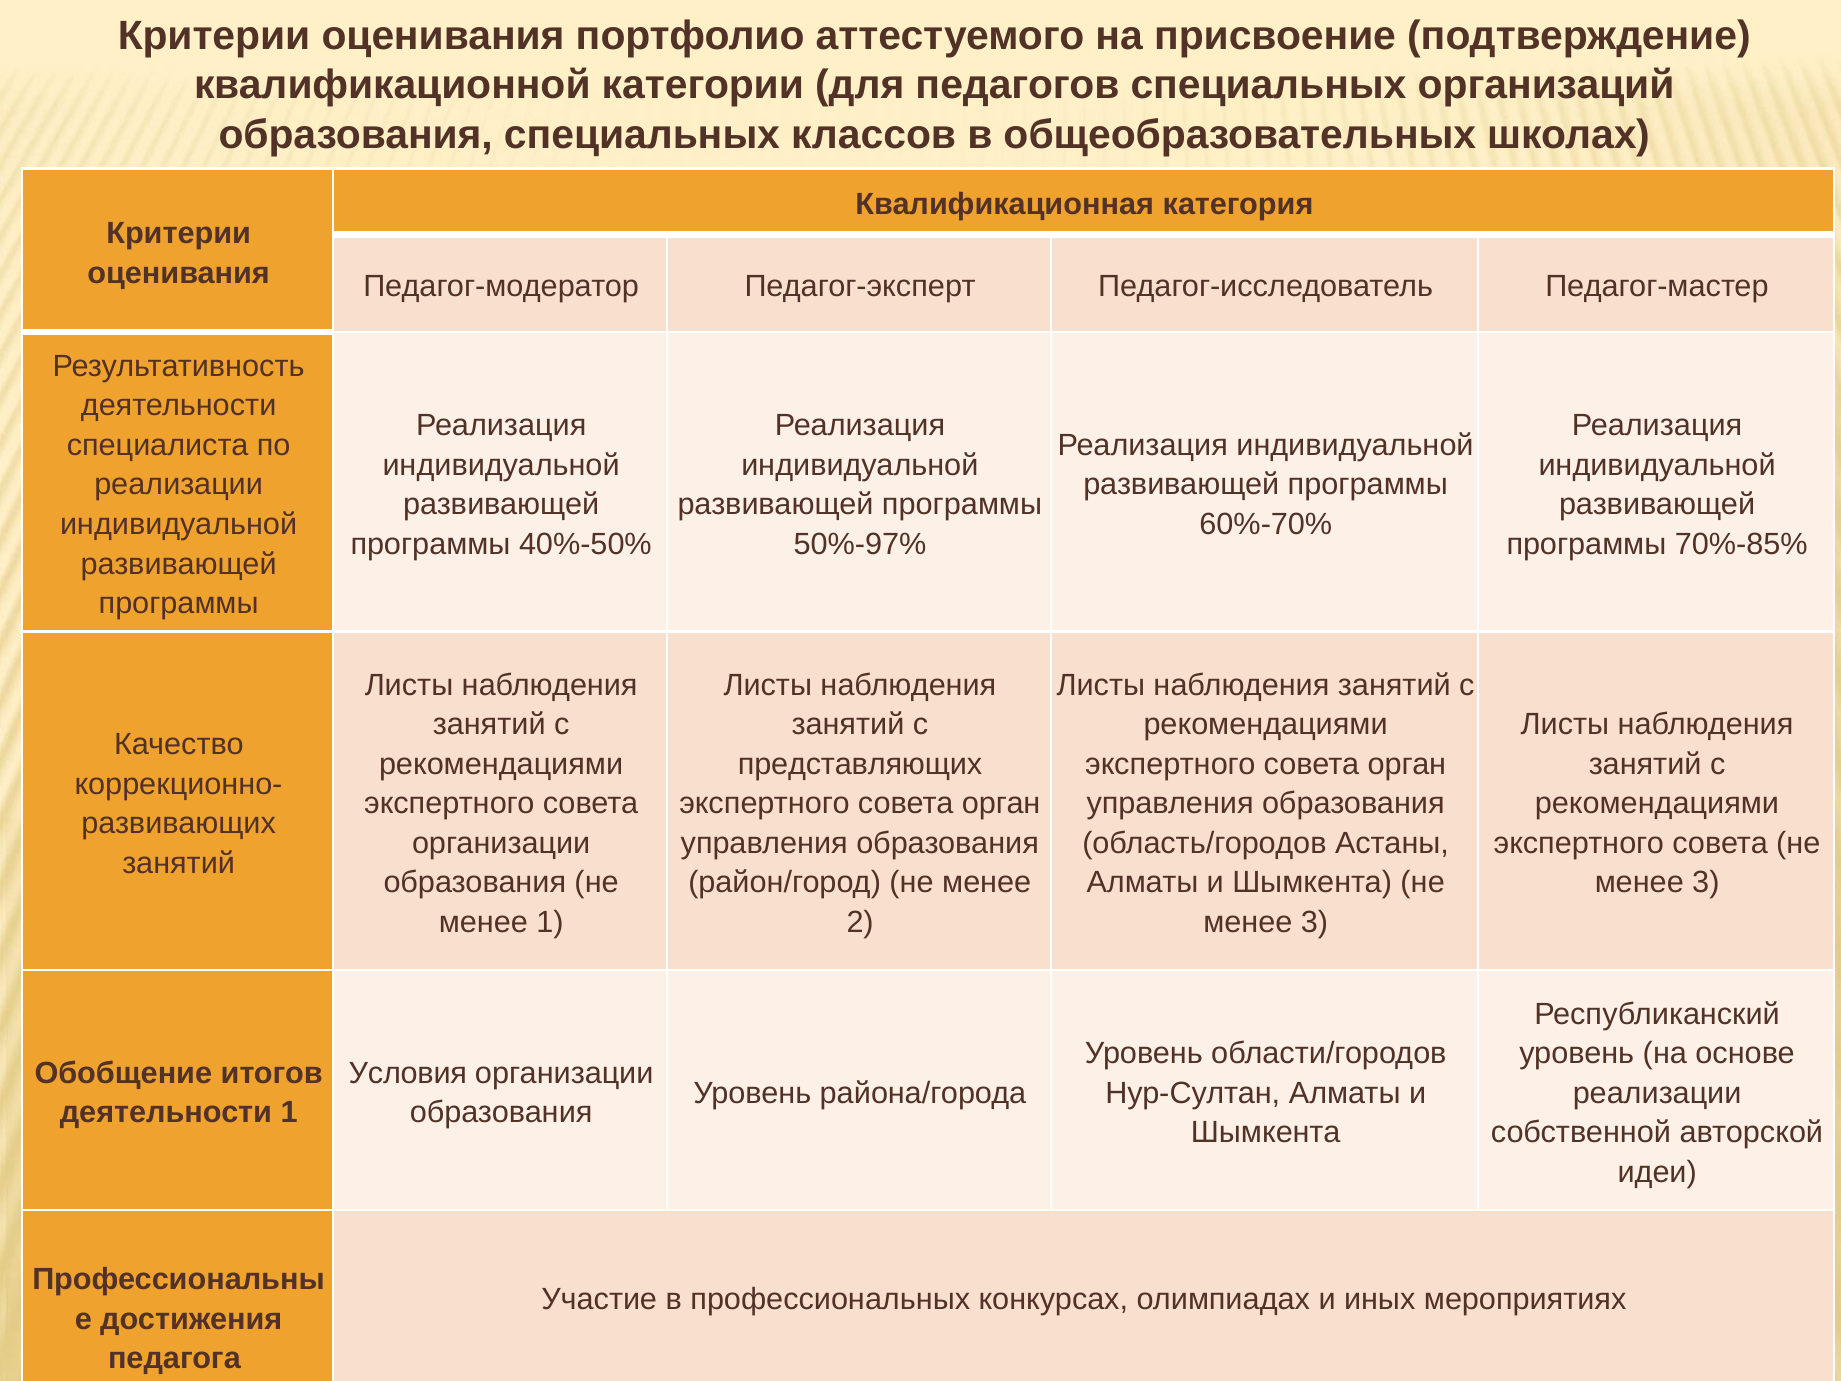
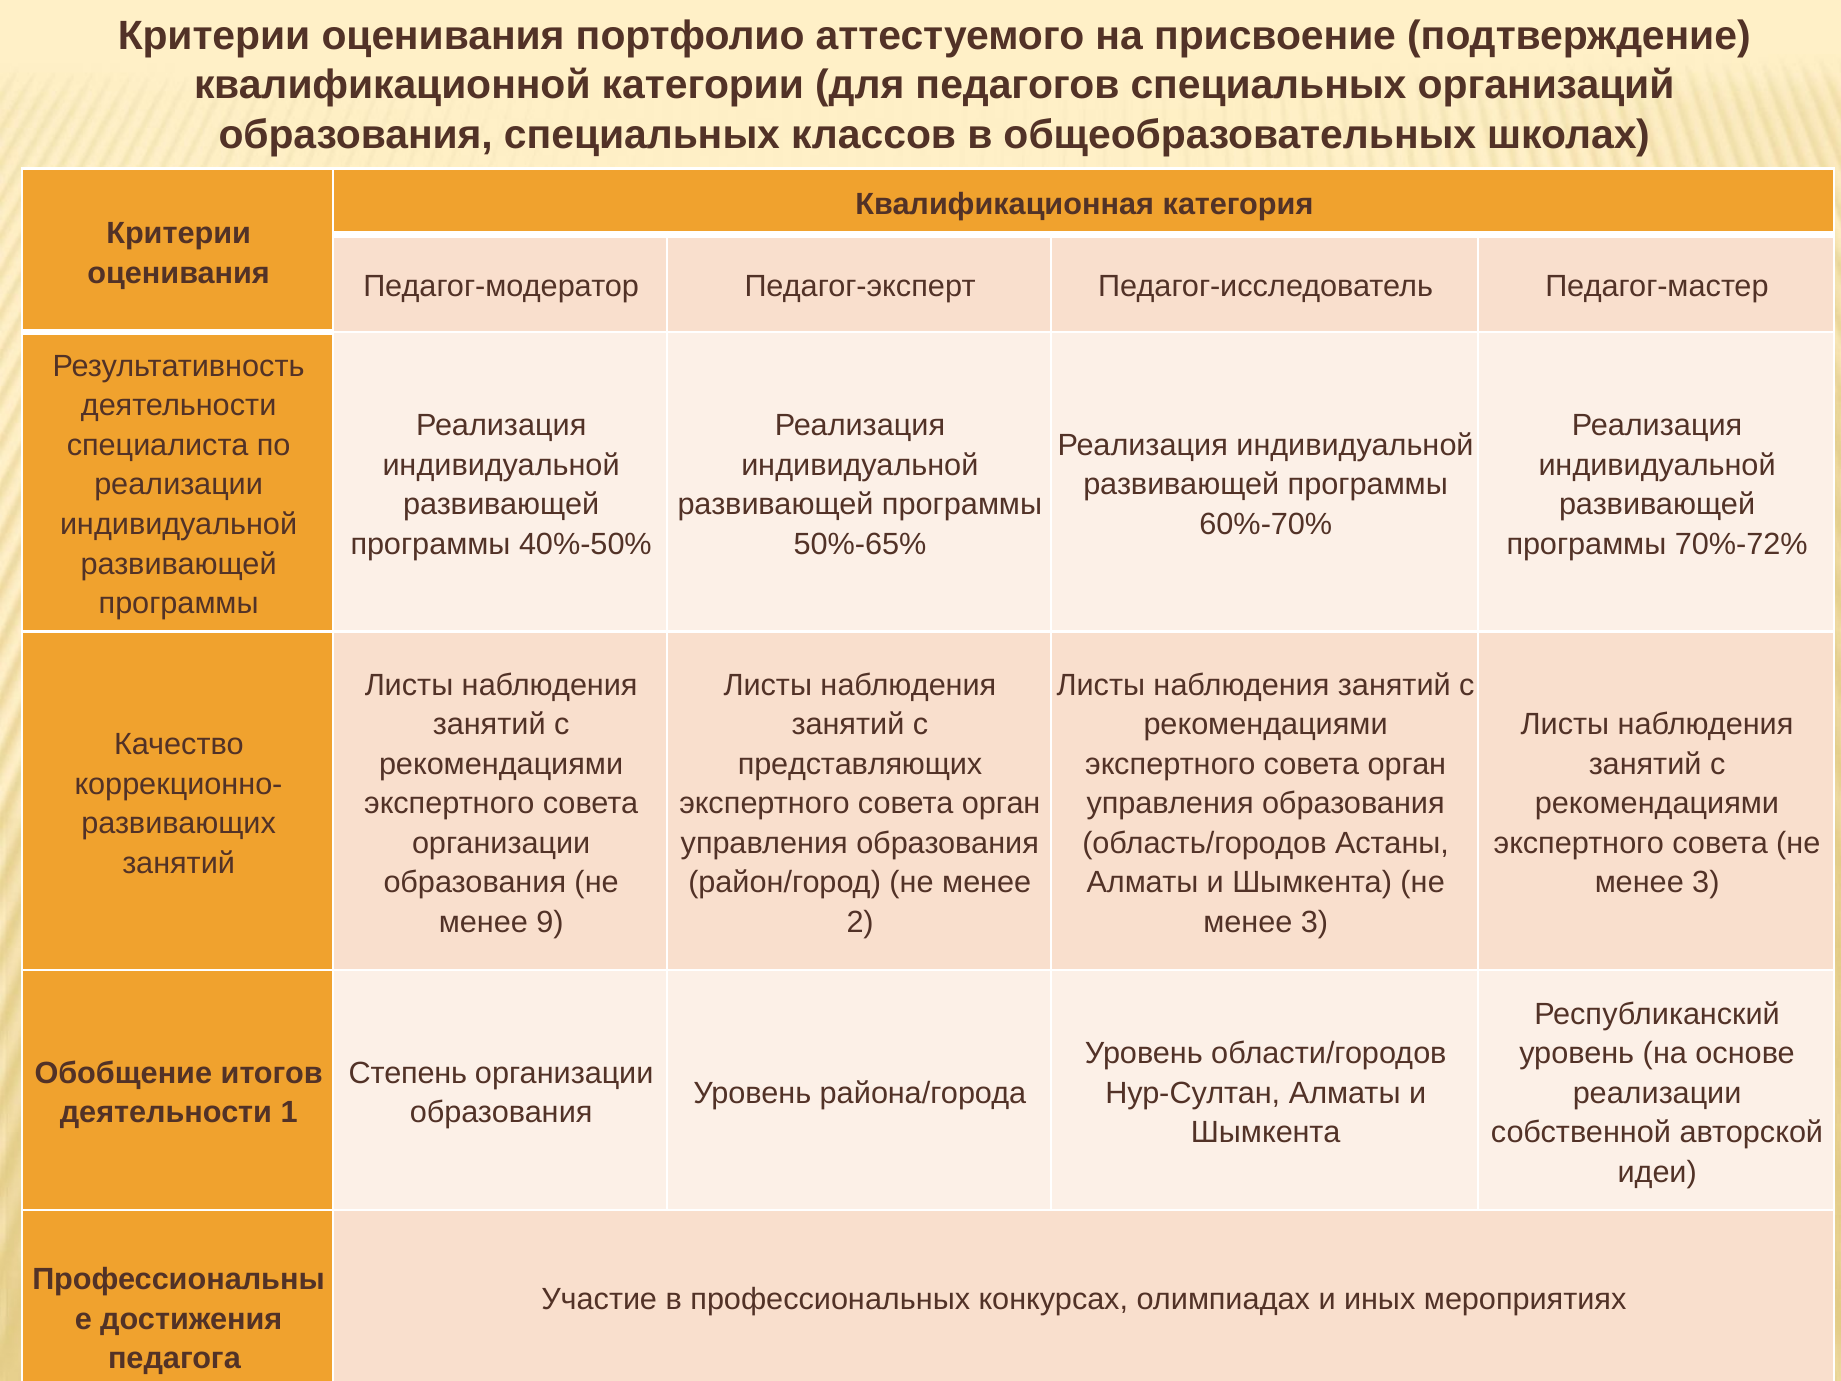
50%-97%: 50%-97% -> 50%-65% (860, 544)
70%-85%: 70%-85% -> 70%-72% (1741, 544)
менее 1: 1 -> 9 (550, 922)
Условия: Условия -> Степень (408, 1073)
